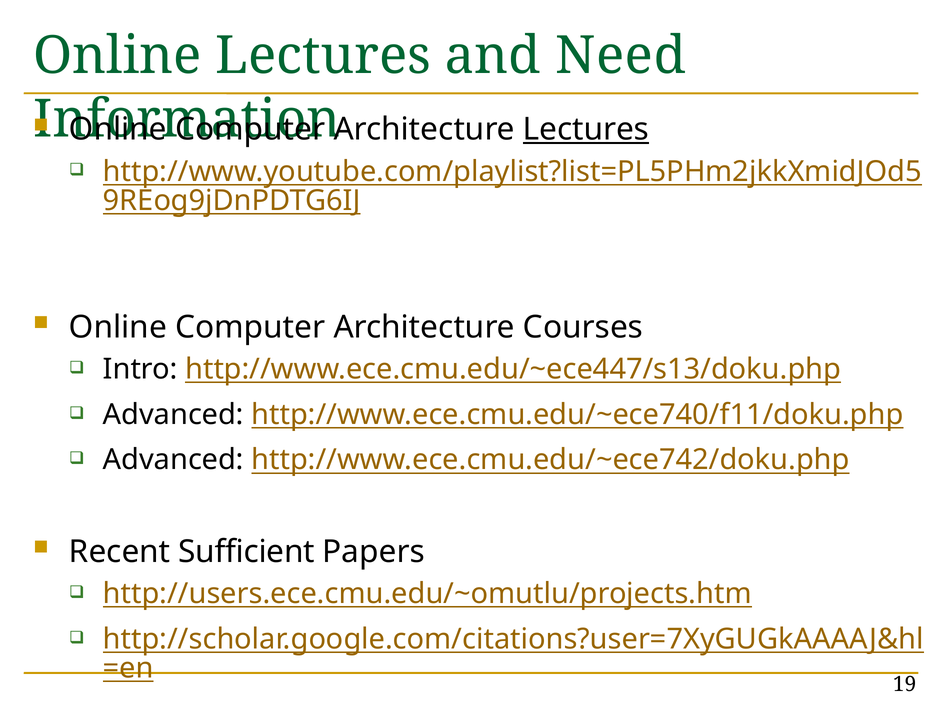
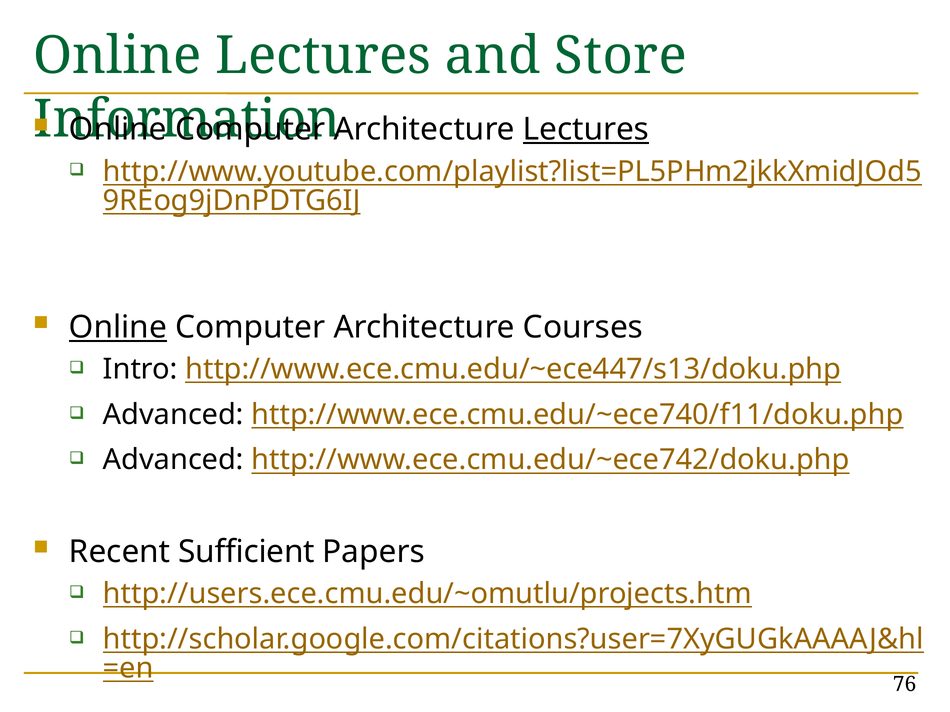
Need: Need -> Store (621, 56)
Online underline: none -> present (118, 327)
19: 19 -> 76 (905, 685)
